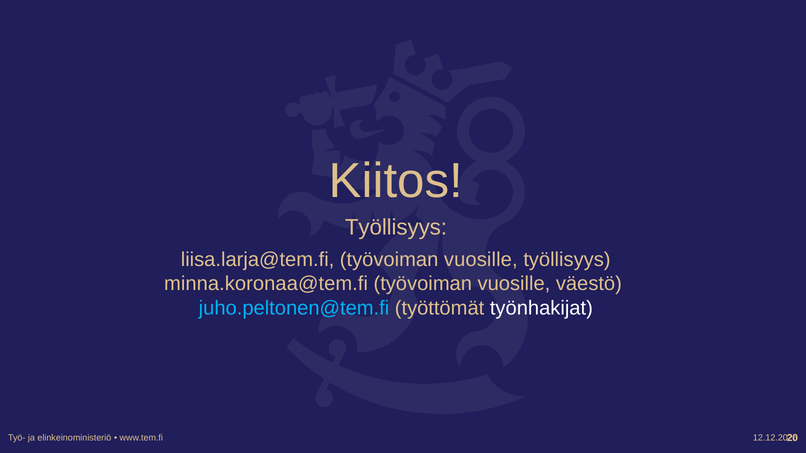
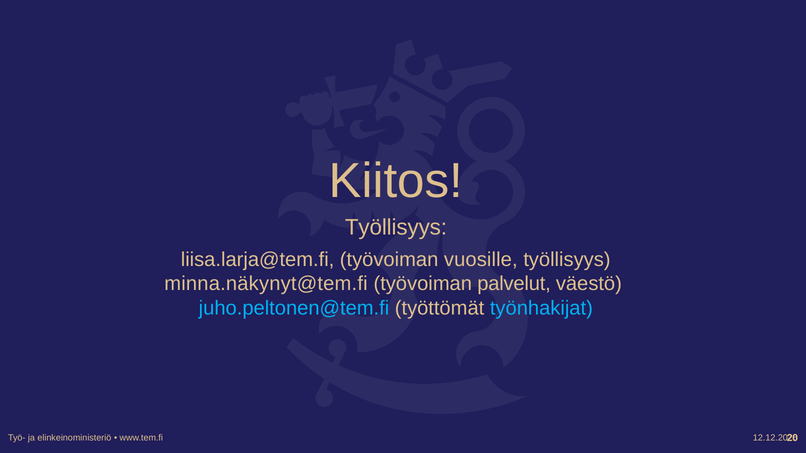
minna.koronaa@tem.fi: minna.koronaa@tem.fi -> minna.näkynyt@tem.fi (266, 284)
vuosille: vuosille -> palvelut (514, 284)
työnhakijat colour: white -> light blue (541, 308)
